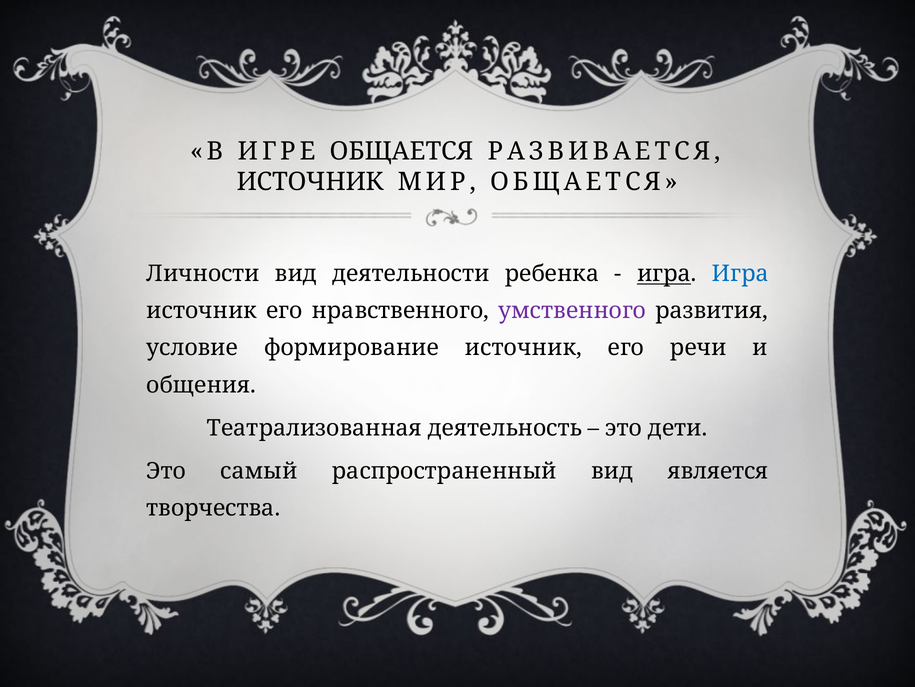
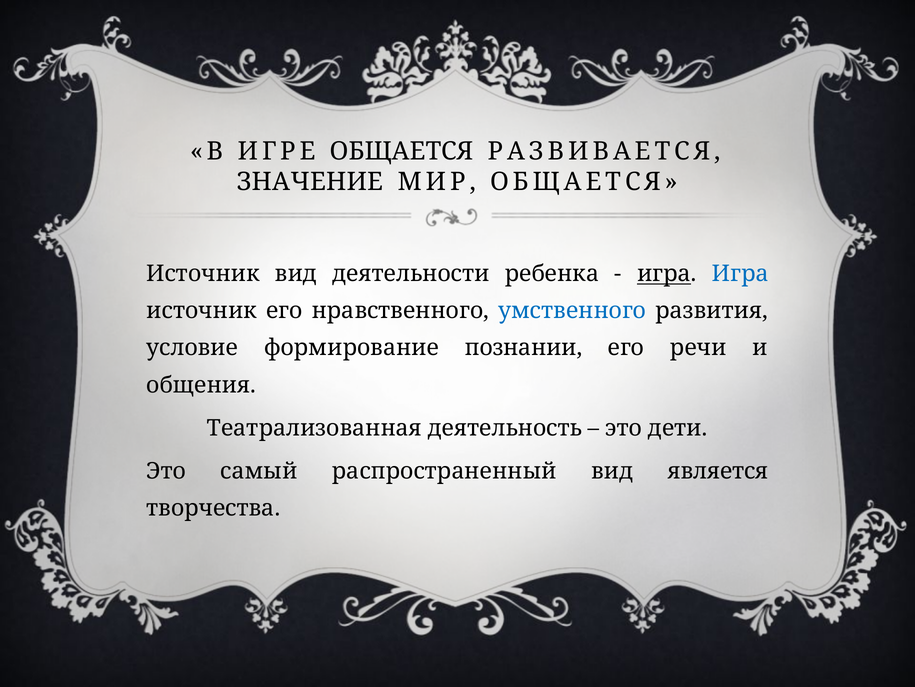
ИСТОЧНИК: ИСТОЧНИК -> ЗНАЧЕНИЕ (310, 182)
Личности: Личности -> Источник (203, 273)
умственного colour: purple -> blue (572, 311)
формирование источник: источник -> познании (524, 348)
